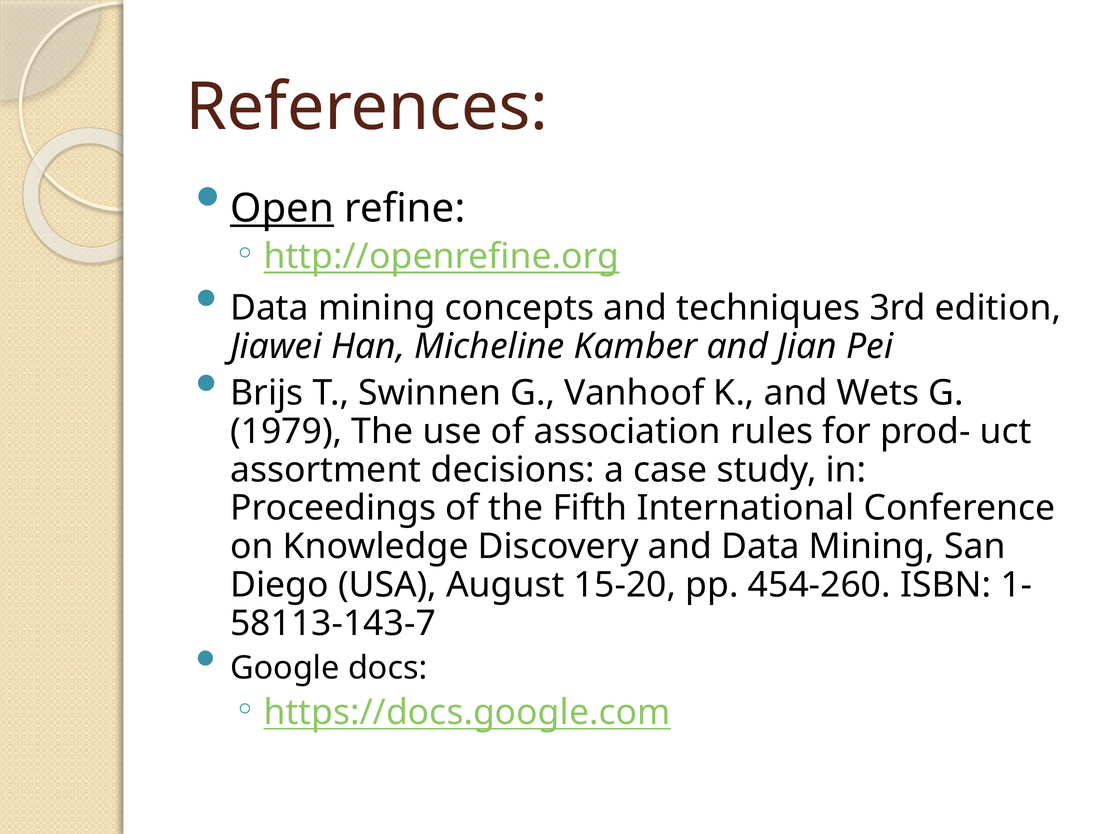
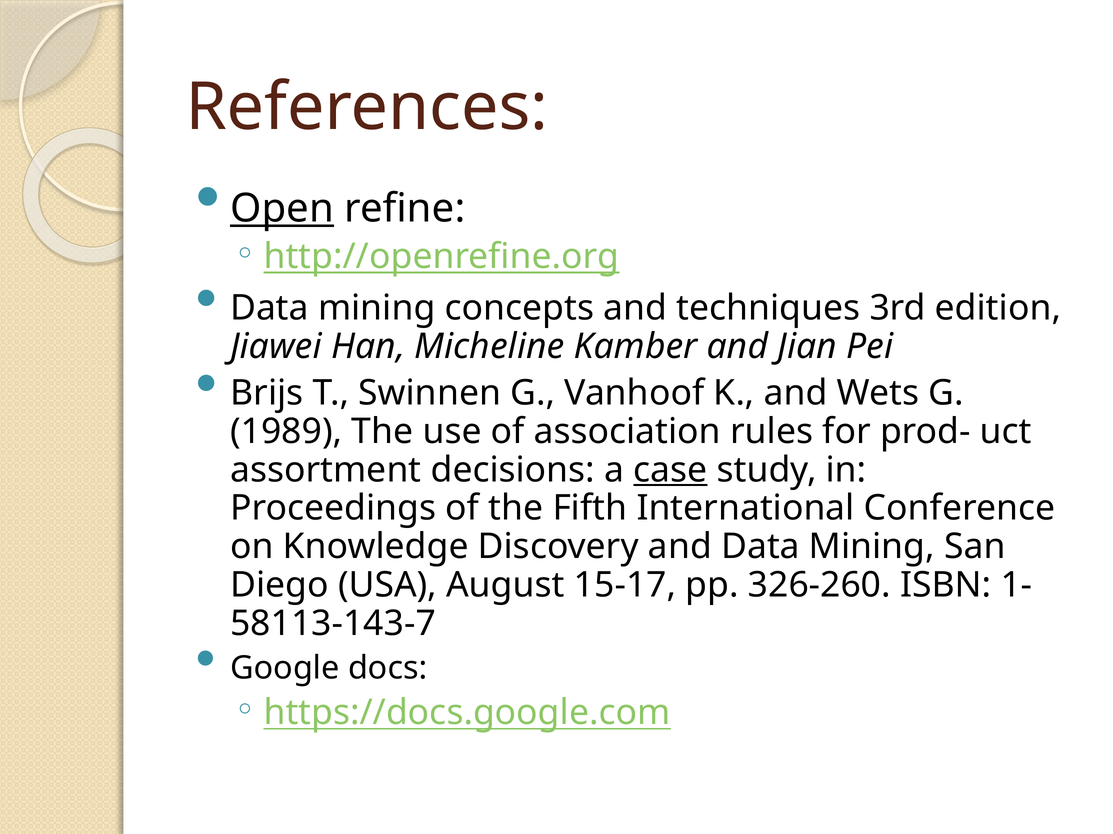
1979: 1979 -> 1989 (286, 432)
case underline: none -> present (670, 470)
15-20: 15-20 -> 15-17 (625, 585)
454-260: 454-260 -> 326-260 (819, 585)
